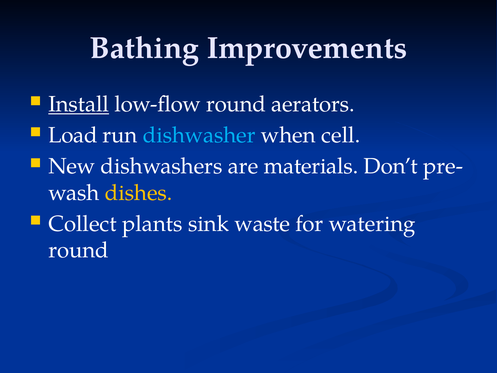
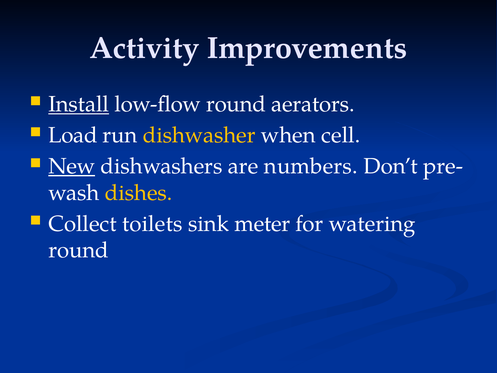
Bathing: Bathing -> Activity (144, 48)
dishwasher colour: light blue -> yellow (199, 135)
New underline: none -> present (72, 166)
materials: materials -> numbers (311, 166)
plants: plants -> toilets (152, 224)
waste: waste -> meter (262, 224)
